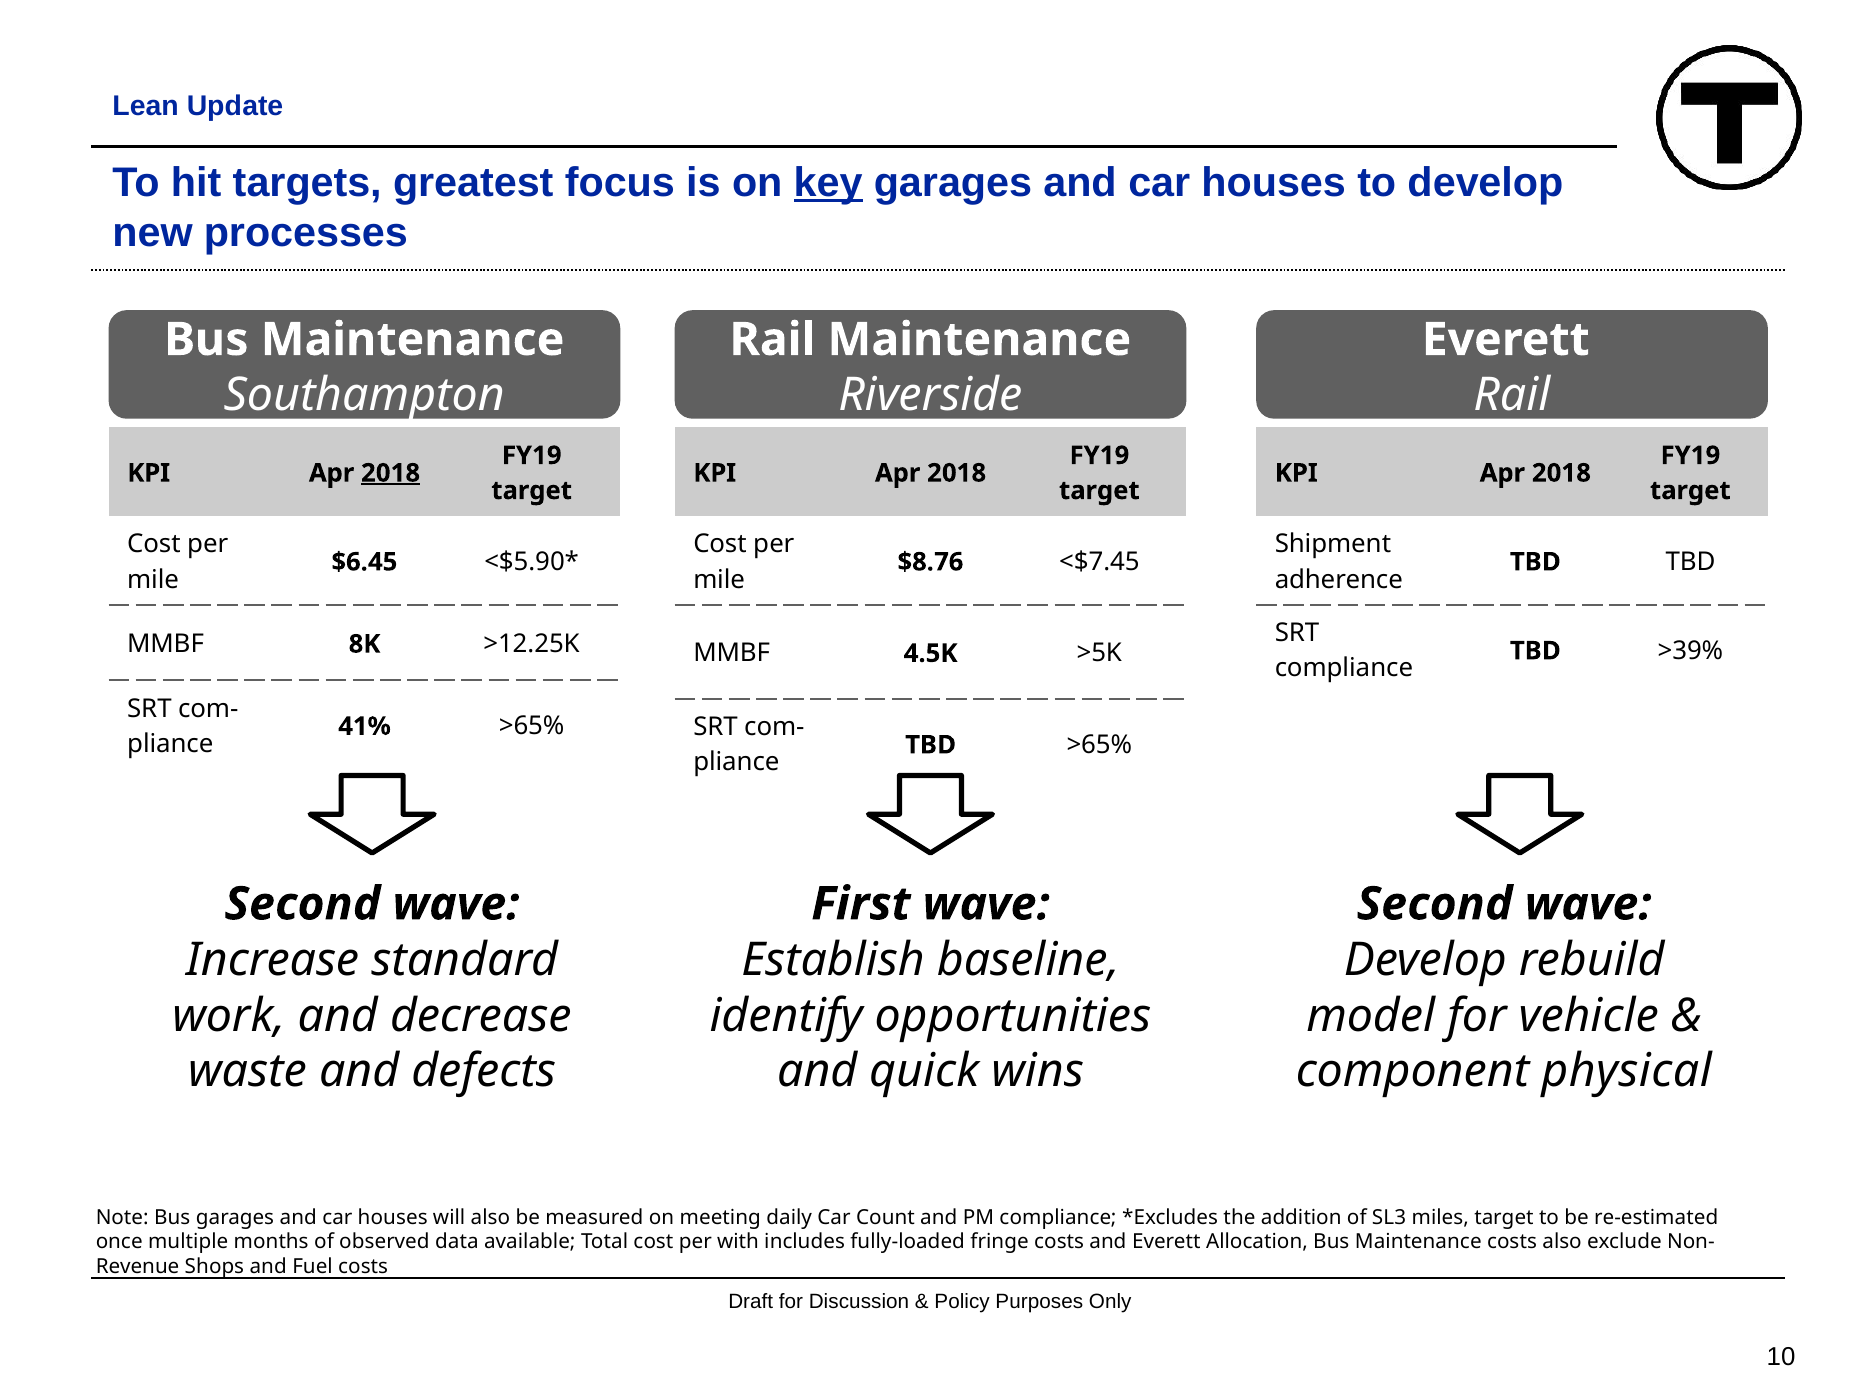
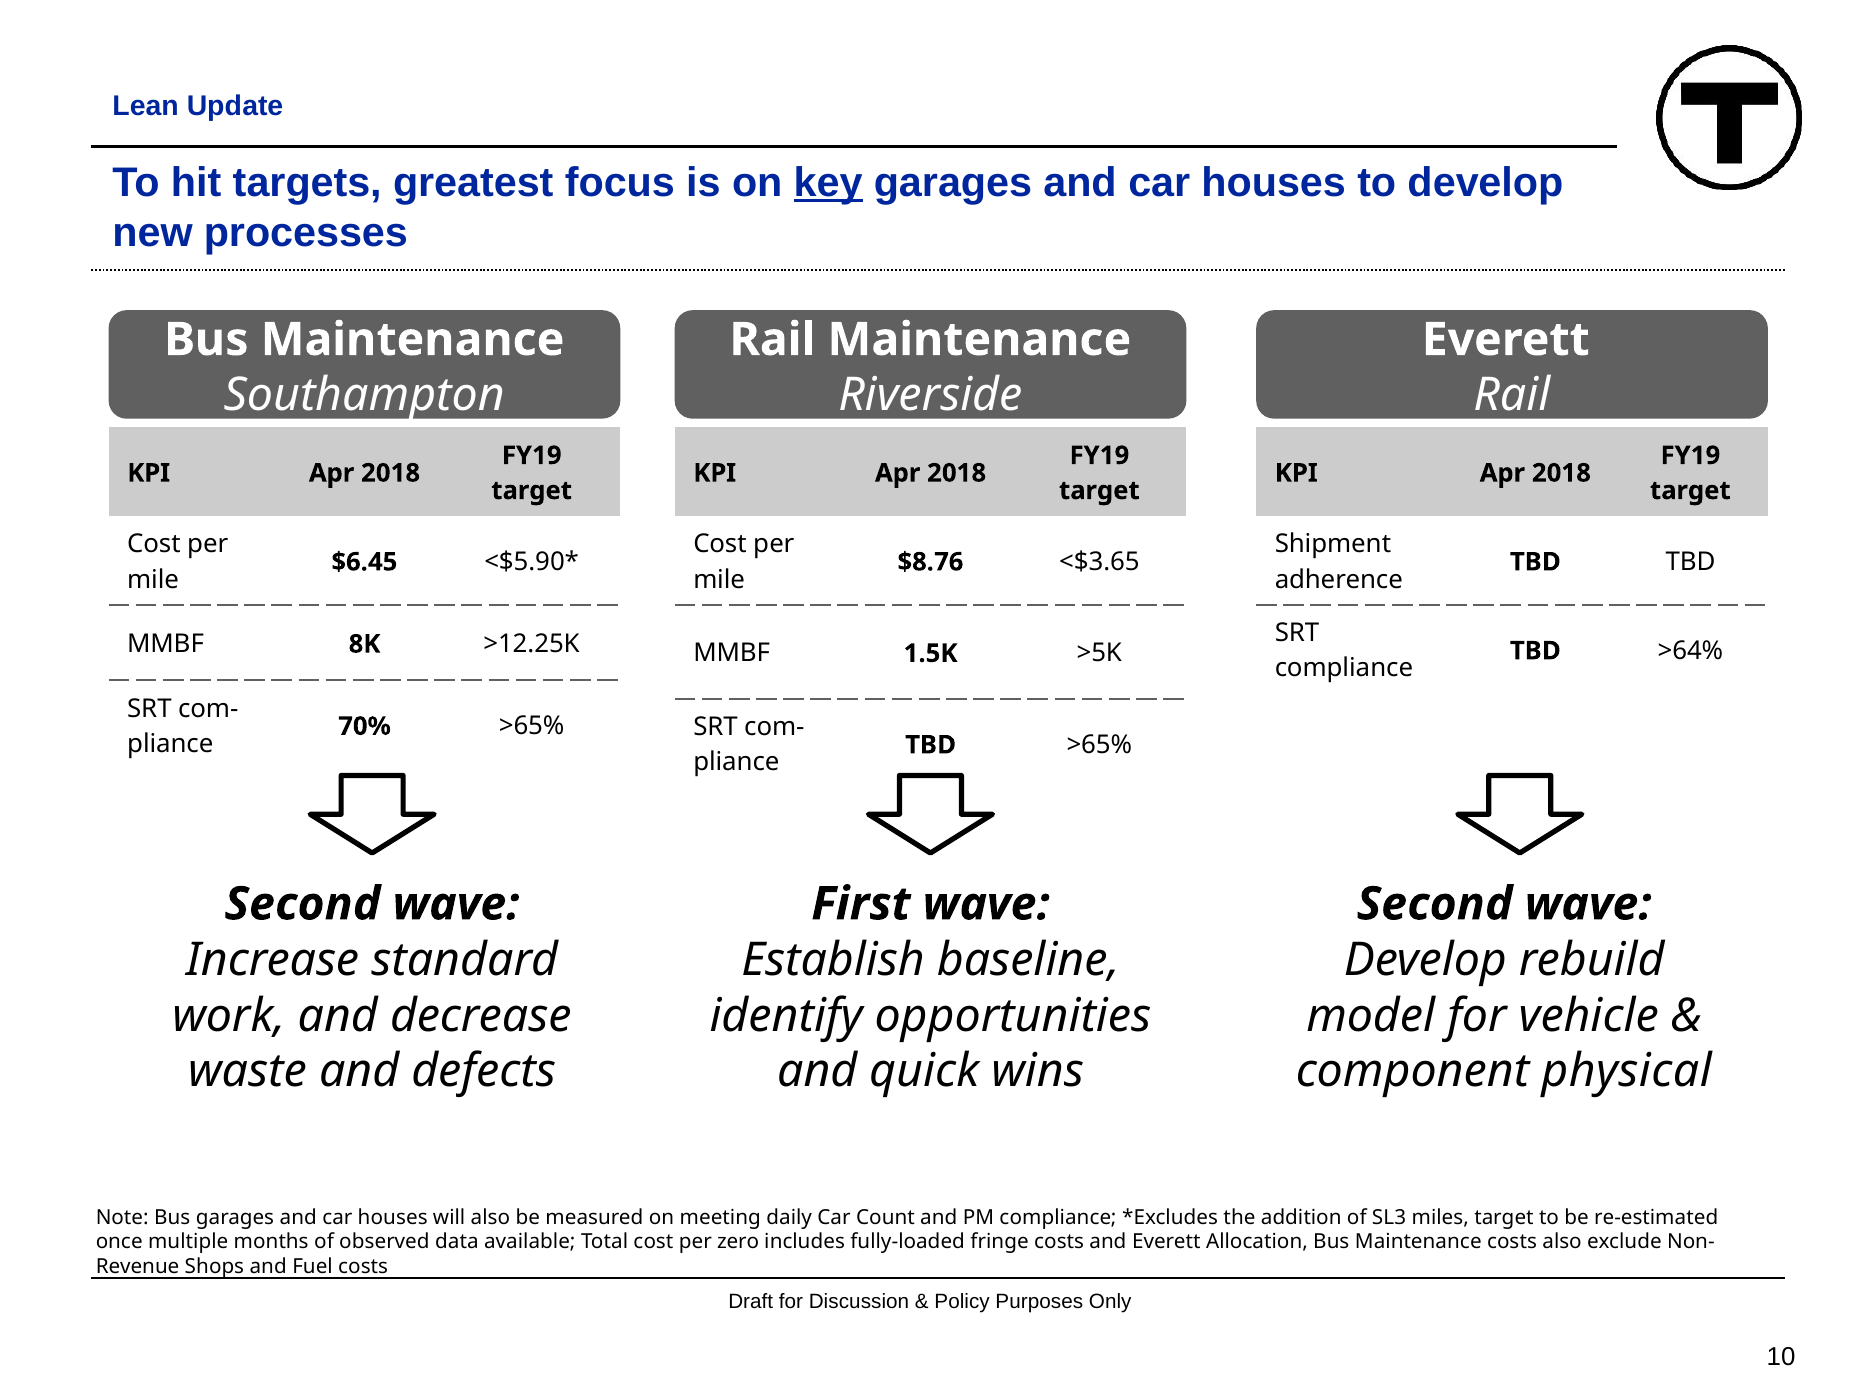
2018 underline: present -> none (391, 473)
<$7.45: <$7.45 -> <$3.65 (1099, 562)
4.5K: 4.5K -> 1.5K (931, 653)
>39%: >39% -> >64% (1690, 651)
41%: 41% -> 70% (365, 726)
with: with -> zero (738, 1242)
